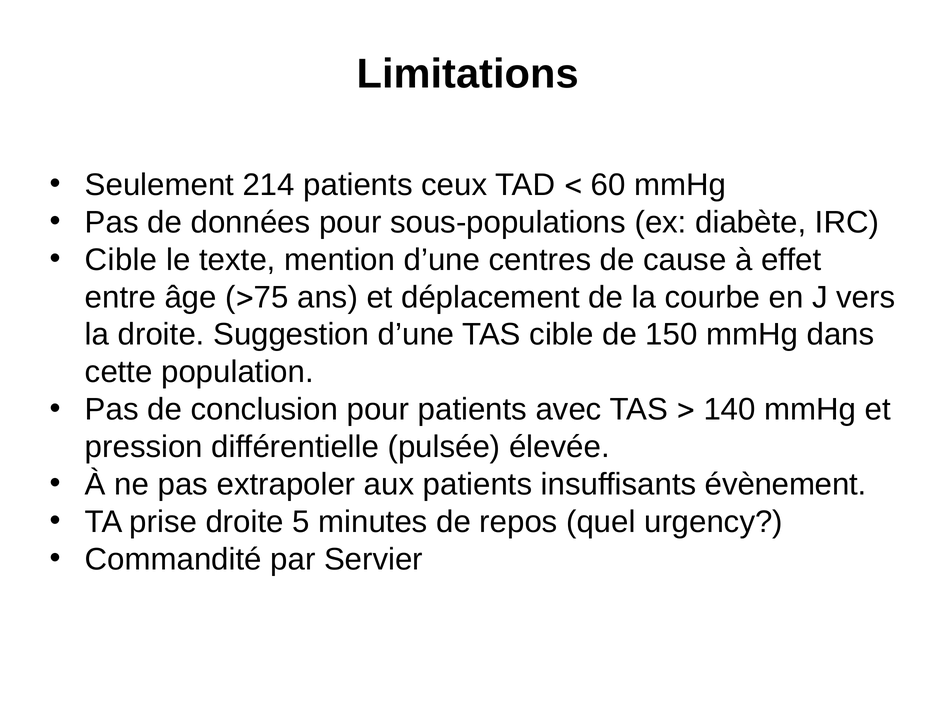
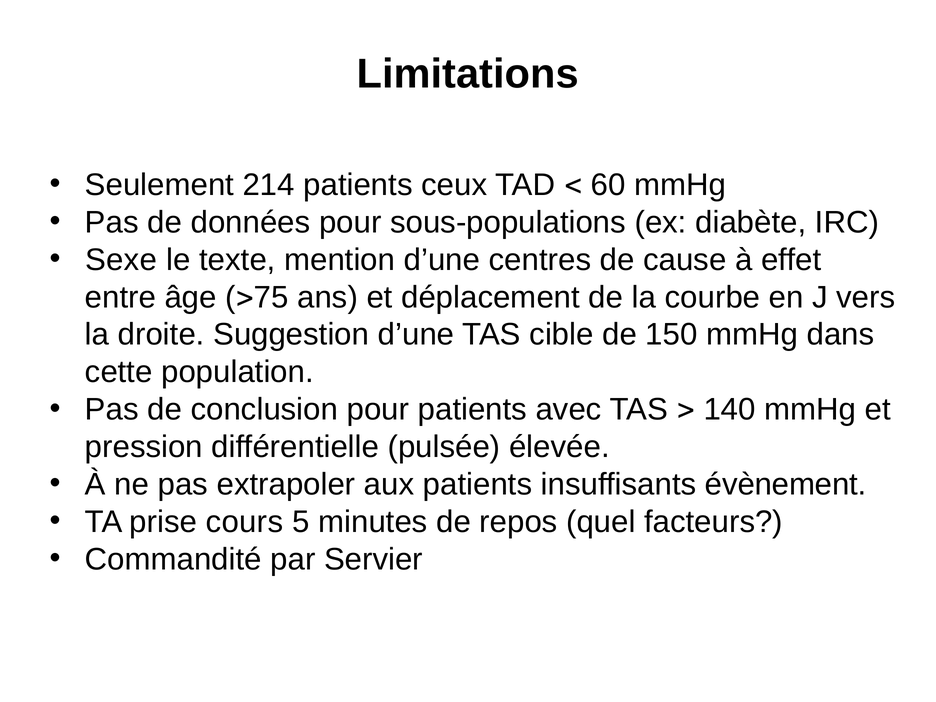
Cible: Cible -> Sexe (121, 260)
prise droite: droite -> cours (244, 522)
urgency: urgency -> facteurs (714, 522)
